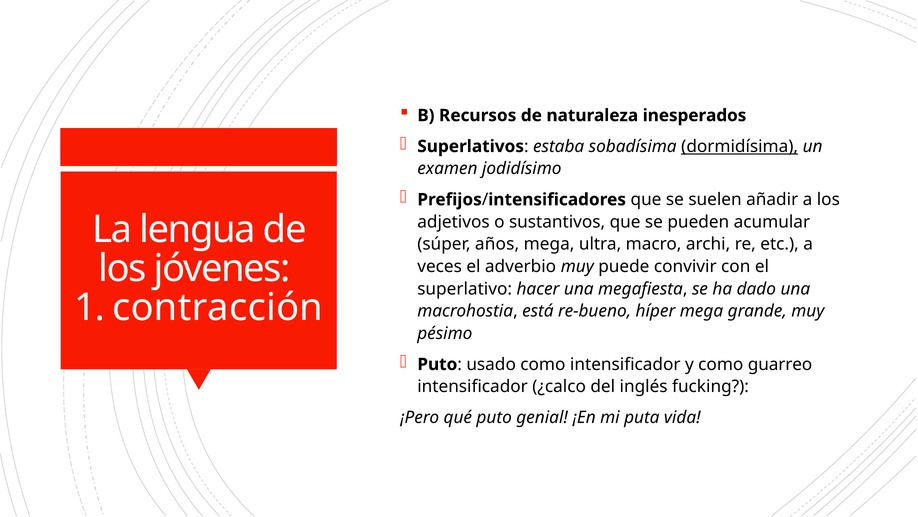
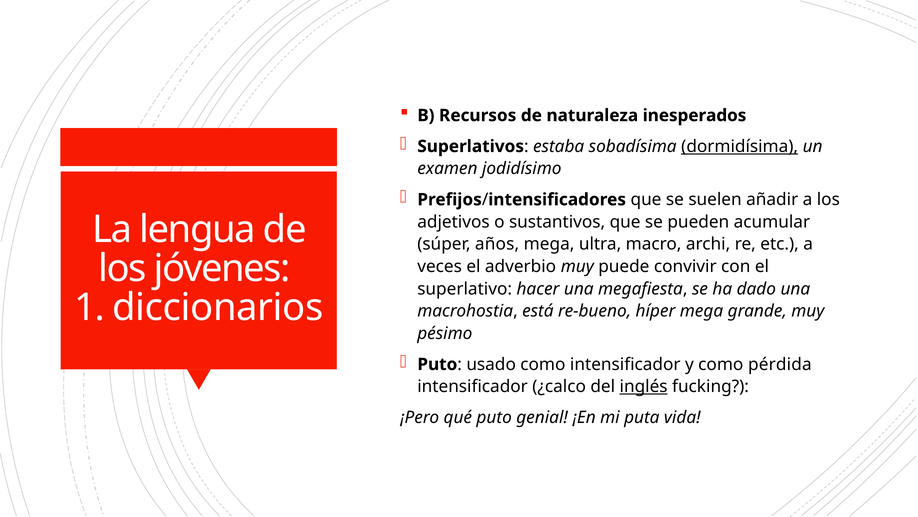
contracción: contracción -> diccionarios (218, 307)
guarreo: guarreo -> pérdida (780, 364)
inglés underline: none -> present (644, 386)
